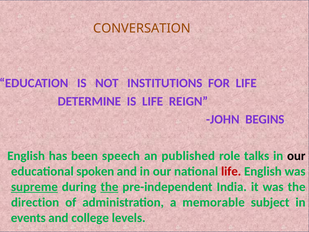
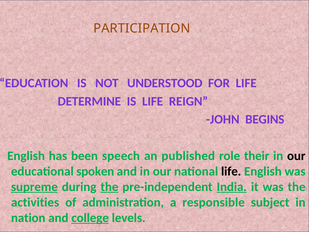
CONVERSATION: CONVERSATION -> PARTICIPATION (142, 28)
INSTITUTIONS: INSTITUTIONS -> UNDERSTOOD (165, 83)
talks: talks -> their (257, 156)
life colour: red -> black (231, 171)
India underline: none -> present (232, 187)
direction: direction -> activities (35, 202)
memorable: memorable -> responsible (214, 202)
events: events -> nation (28, 218)
college underline: none -> present (90, 218)
